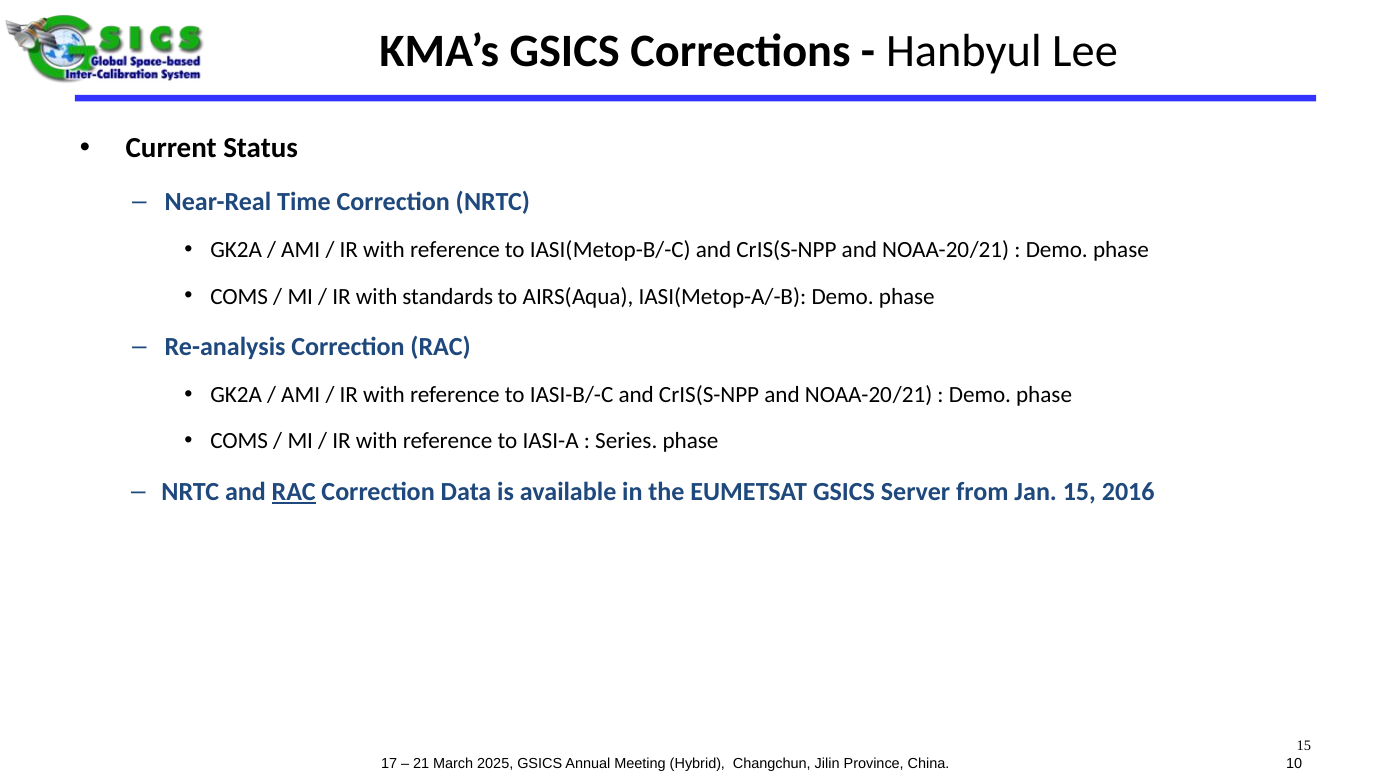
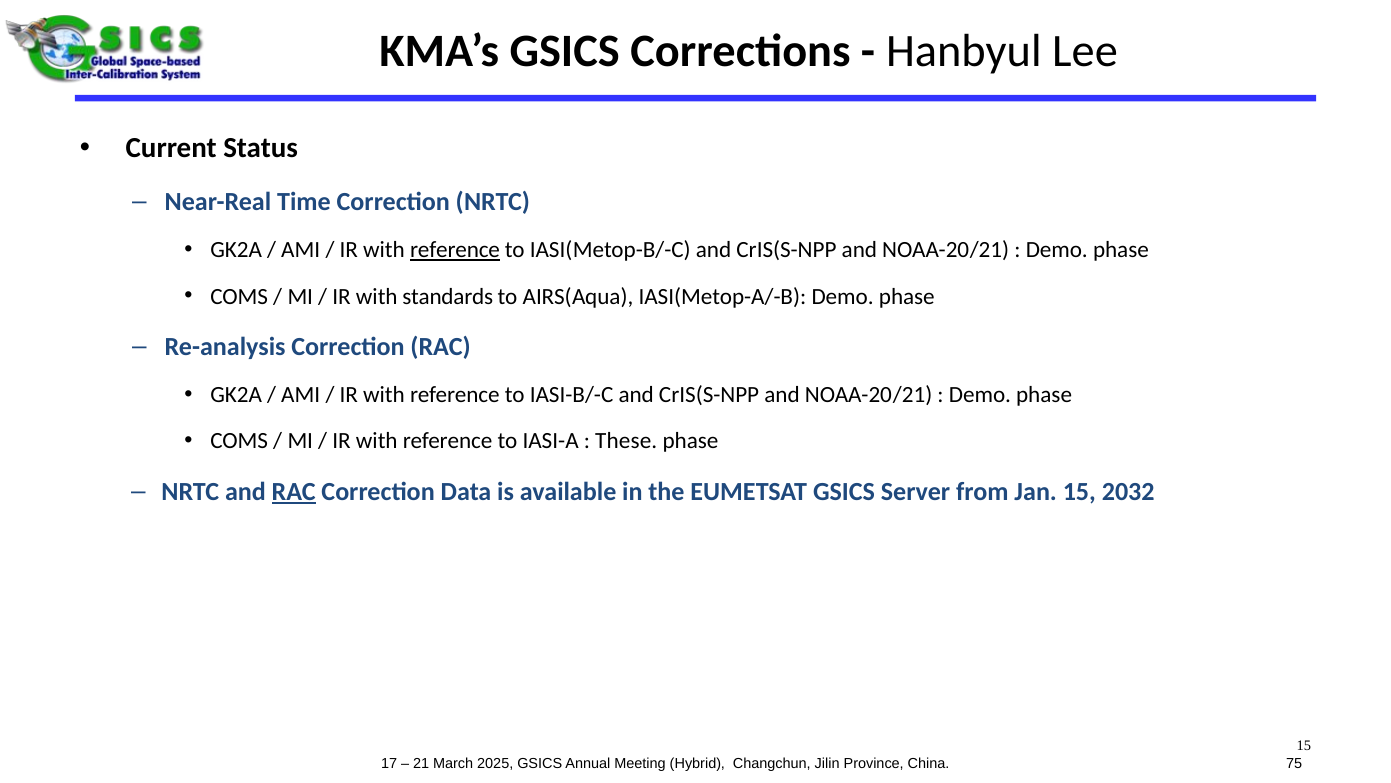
reference underline: none -> present (455, 250)
Series: Series -> These (626, 441)
2016: 2016 -> 2032 (1128, 492)
10: 10 -> 75 (1294, 763)
